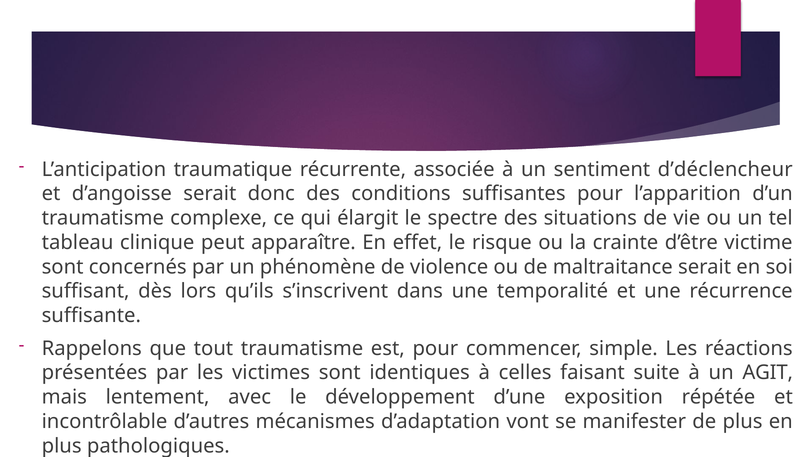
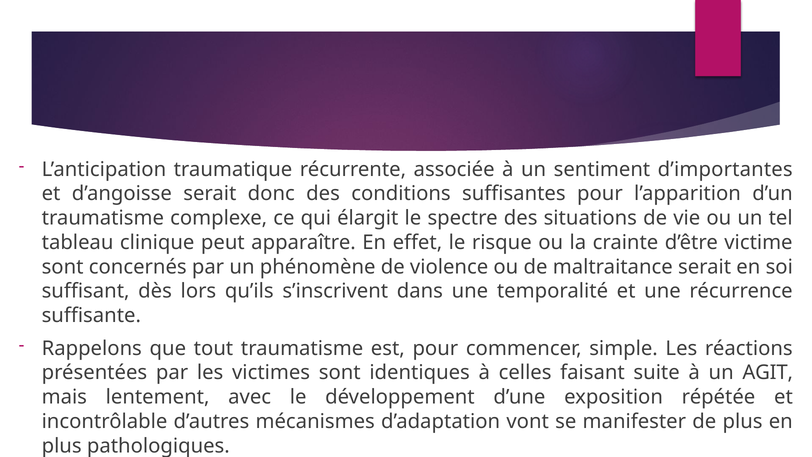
d’déclencheur: d’déclencheur -> d’importantes (725, 169)
